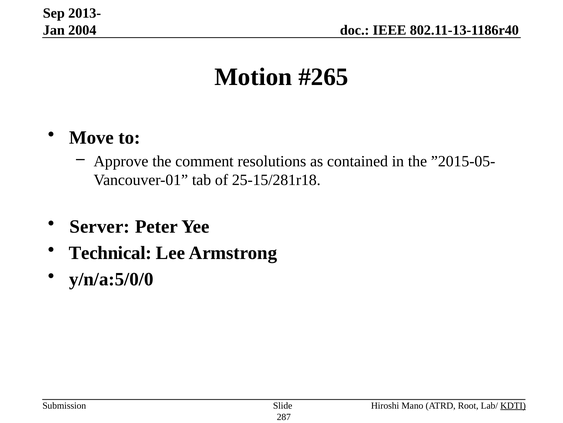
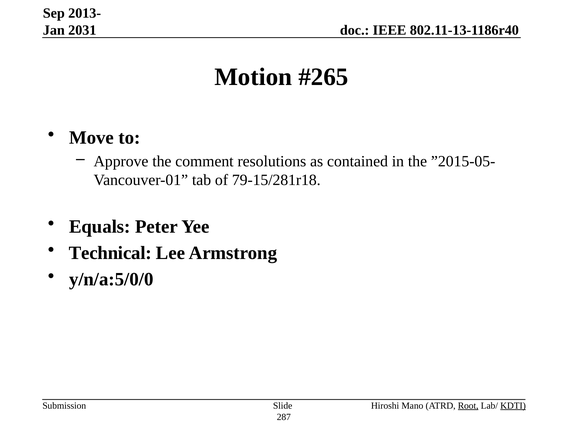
2004: 2004 -> 2031 (82, 30)
25-15/281r18: 25-15/281r18 -> 79-15/281r18 (276, 180)
Server: Server -> Equals (100, 226)
Root underline: none -> present (468, 405)
